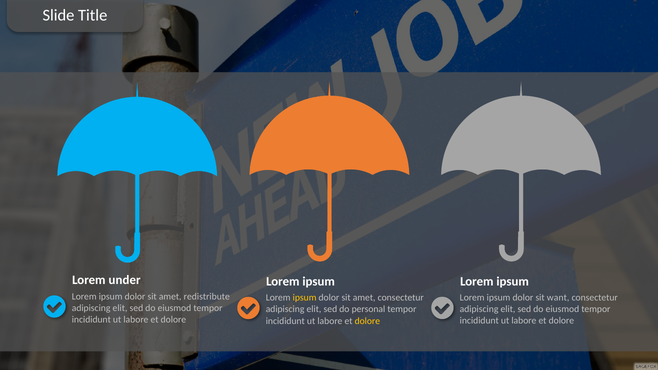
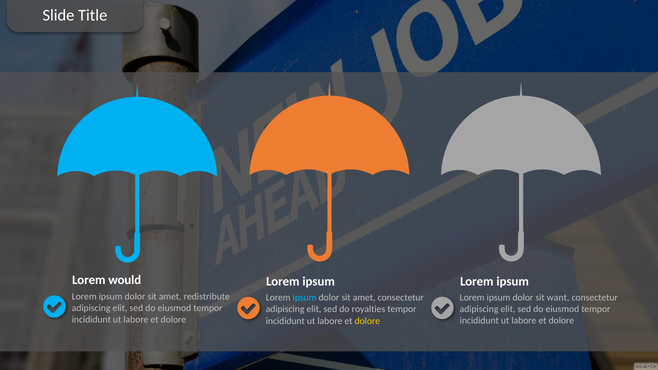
under: under -> would (125, 280)
ipsum colour: yellow -> light blue (305, 298)
personal: personal -> royalties (368, 309)
